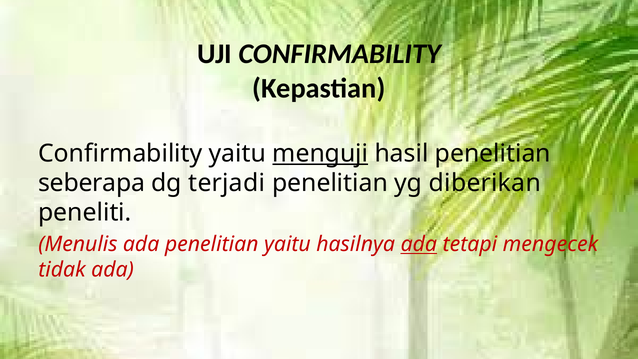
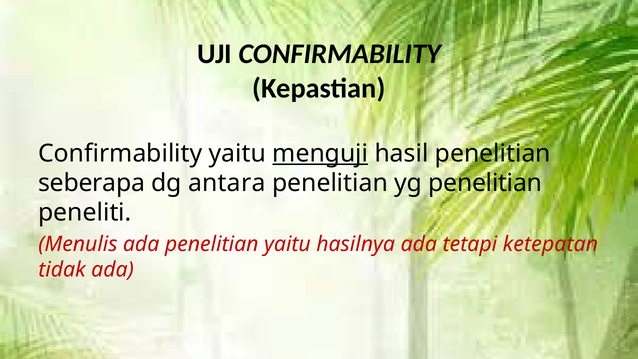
terjadi: terjadi -> antara (227, 183)
yg diberikan: diberikan -> penelitian (485, 183)
ada underline: present -> none (419, 244)
mengecek: mengecek -> ketepatan (550, 244)
